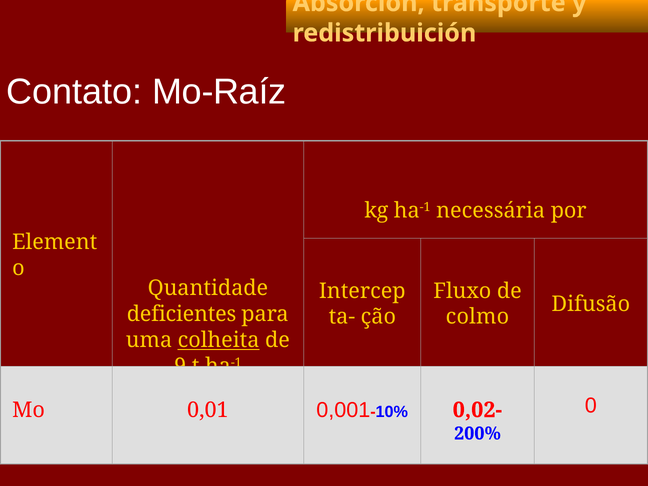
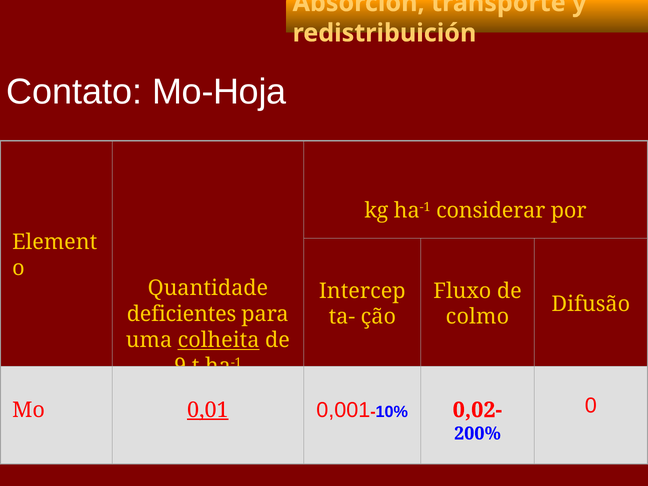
Mo-Raíz: Mo-Raíz -> Mo-Hoja (219, 92)
necessária: necessária -> considerar (491, 211)
0,01 underline: none -> present (208, 410)
